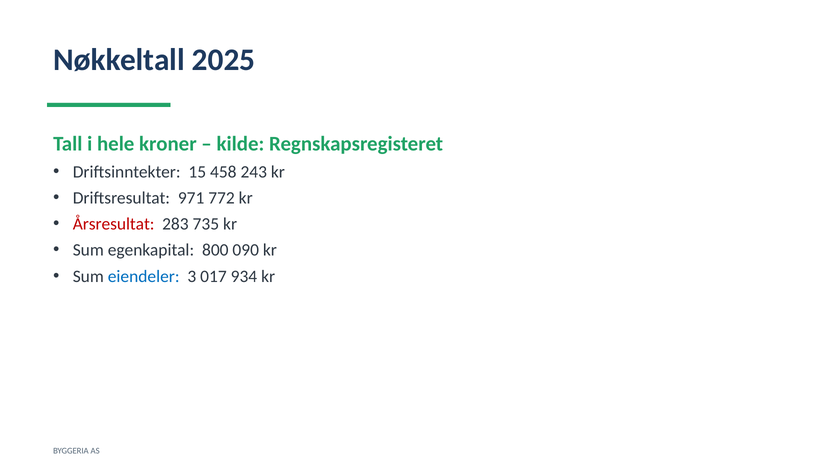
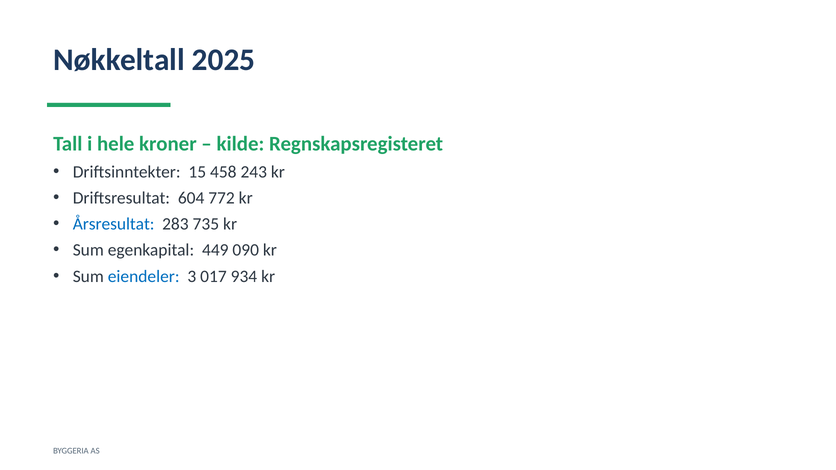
971: 971 -> 604 (191, 198)
Årsresultat colour: red -> blue (114, 224)
800: 800 -> 449 (215, 250)
